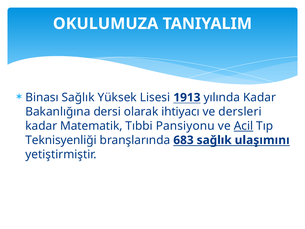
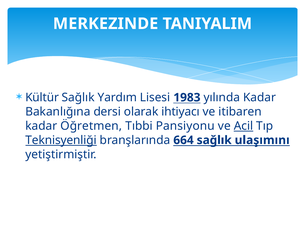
OKULUMUZA: OKULUMUZA -> MERKEZINDE (106, 24)
Binası: Binası -> Kültür (42, 97)
Yüksek: Yüksek -> Yardım (117, 97)
1913: 1913 -> 1983 (187, 97)
dersleri: dersleri -> itibaren (240, 112)
Matematik: Matematik -> Öğretmen (91, 126)
Teknisyenliği underline: none -> present (61, 140)
683: 683 -> 664 (183, 140)
